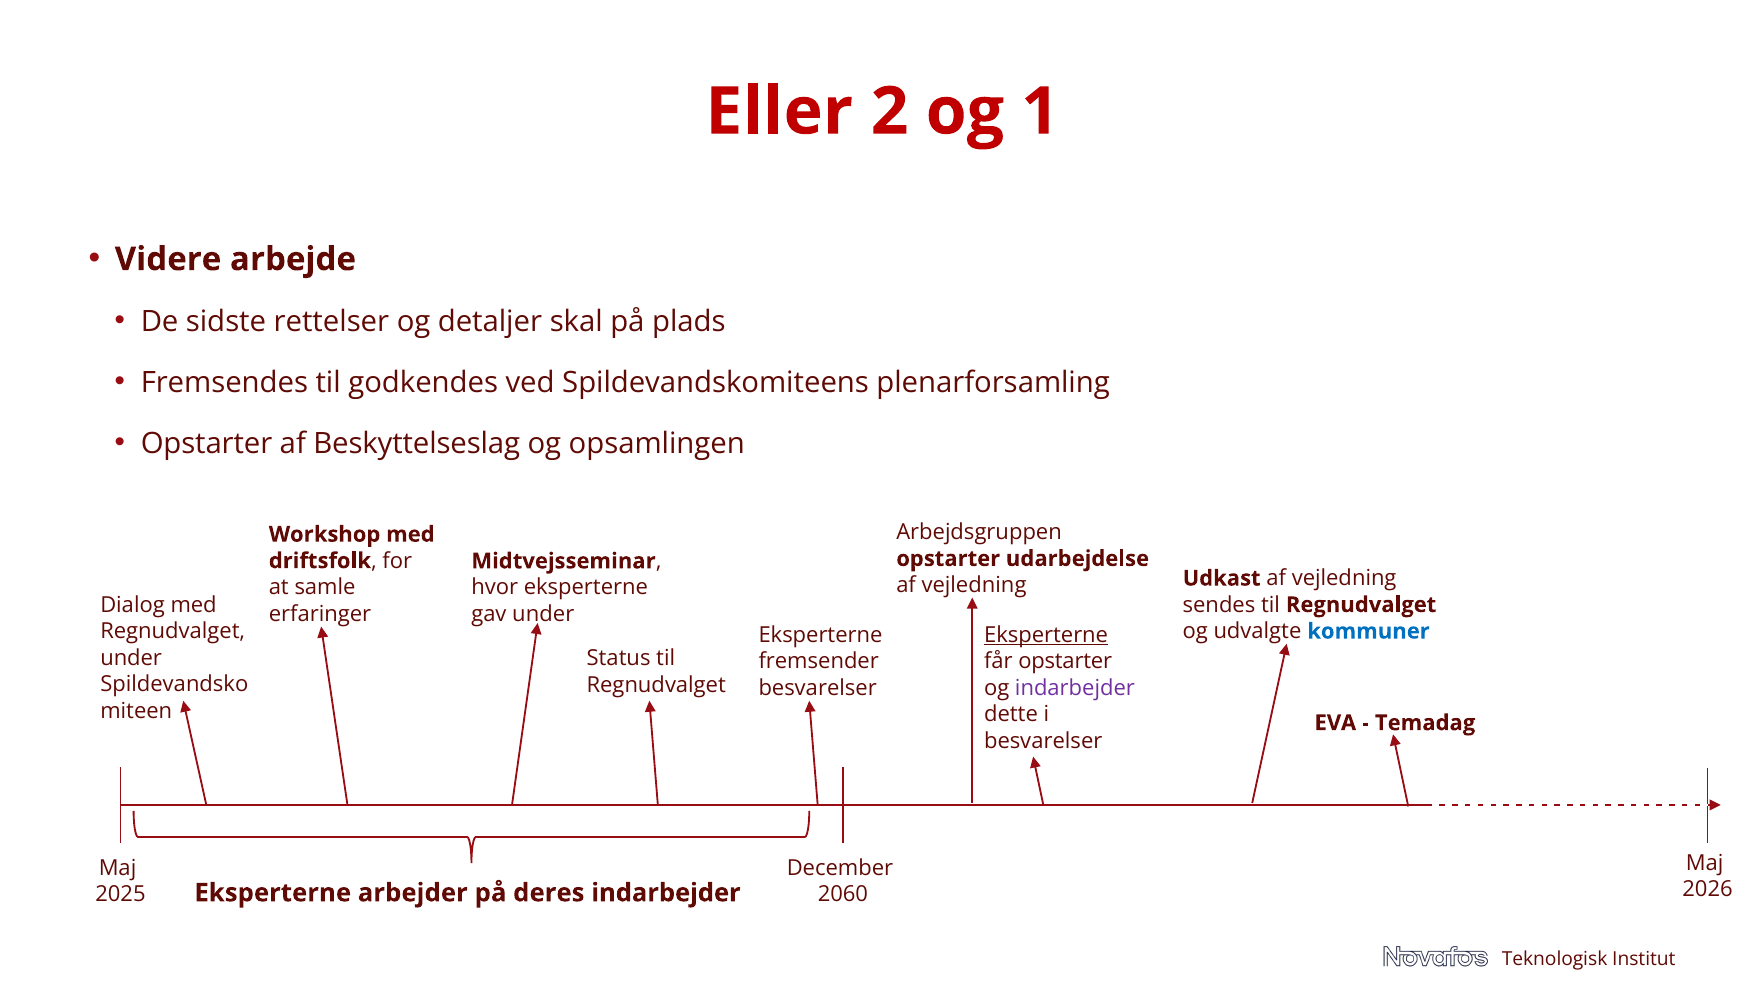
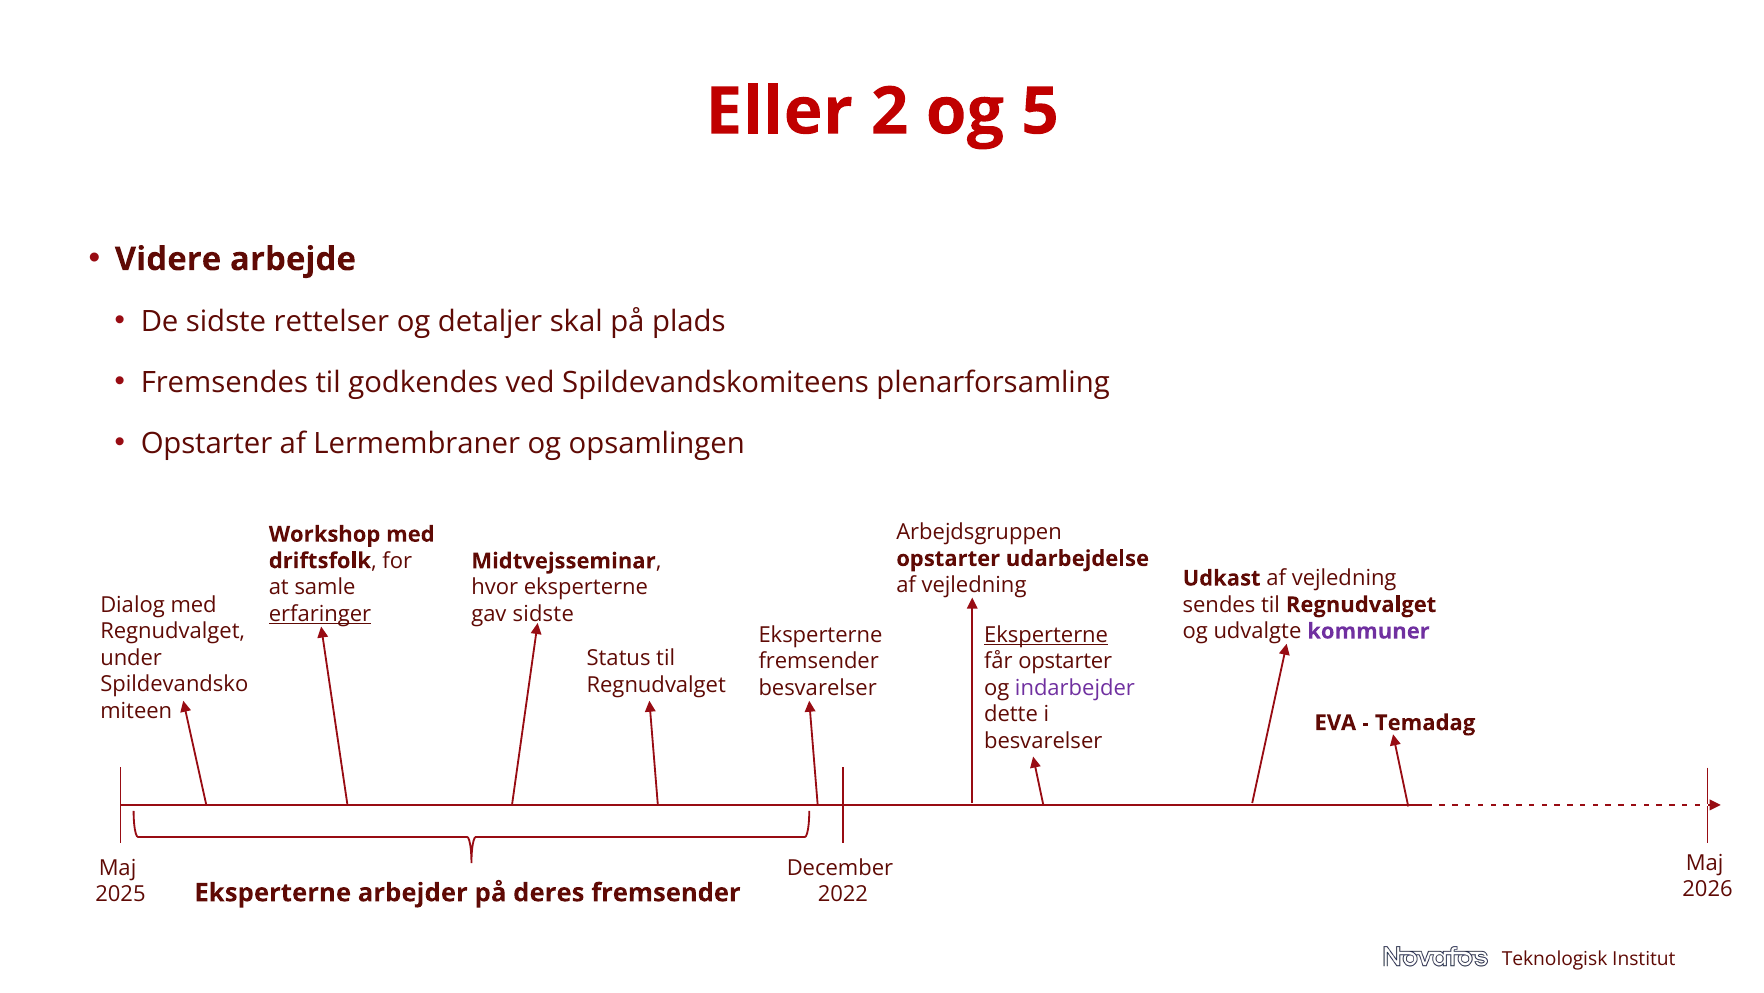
1: 1 -> 5 (1040, 112)
Beskyttelseslag: Beskyttelseslag -> Lermembraner (417, 443)
erfaringer underline: none -> present (320, 614)
gav under: under -> sidste (543, 614)
kommuner colour: blue -> purple (1369, 631)
deres indarbejder: indarbejder -> fremsender (666, 892)
2060: 2060 -> 2022 (843, 894)
